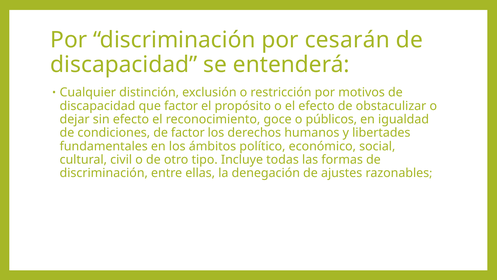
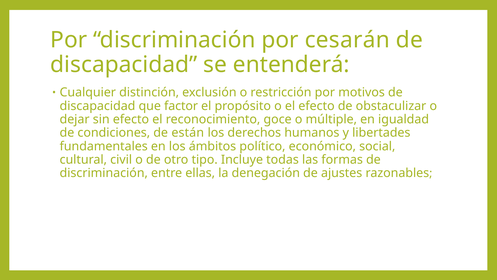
públicos: públicos -> múltiple (331, 119)
de factor: factor -> están (188, 133)
